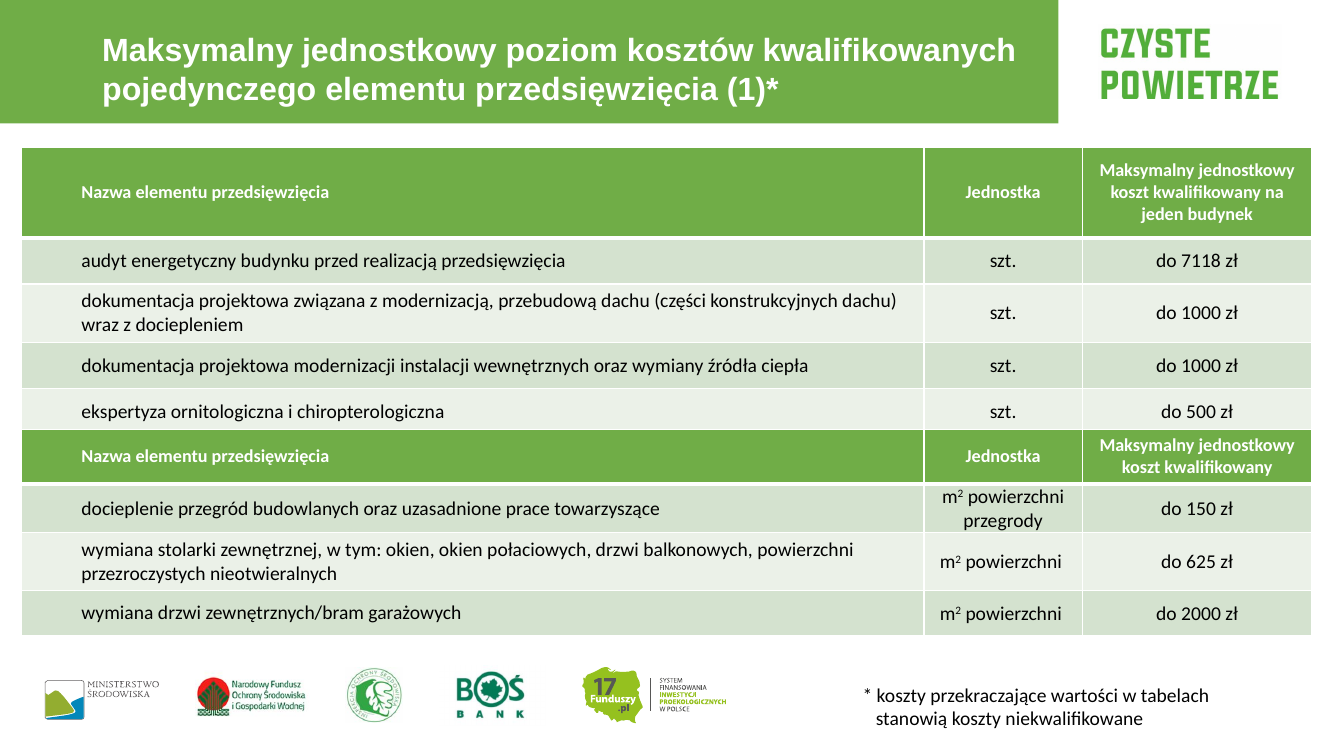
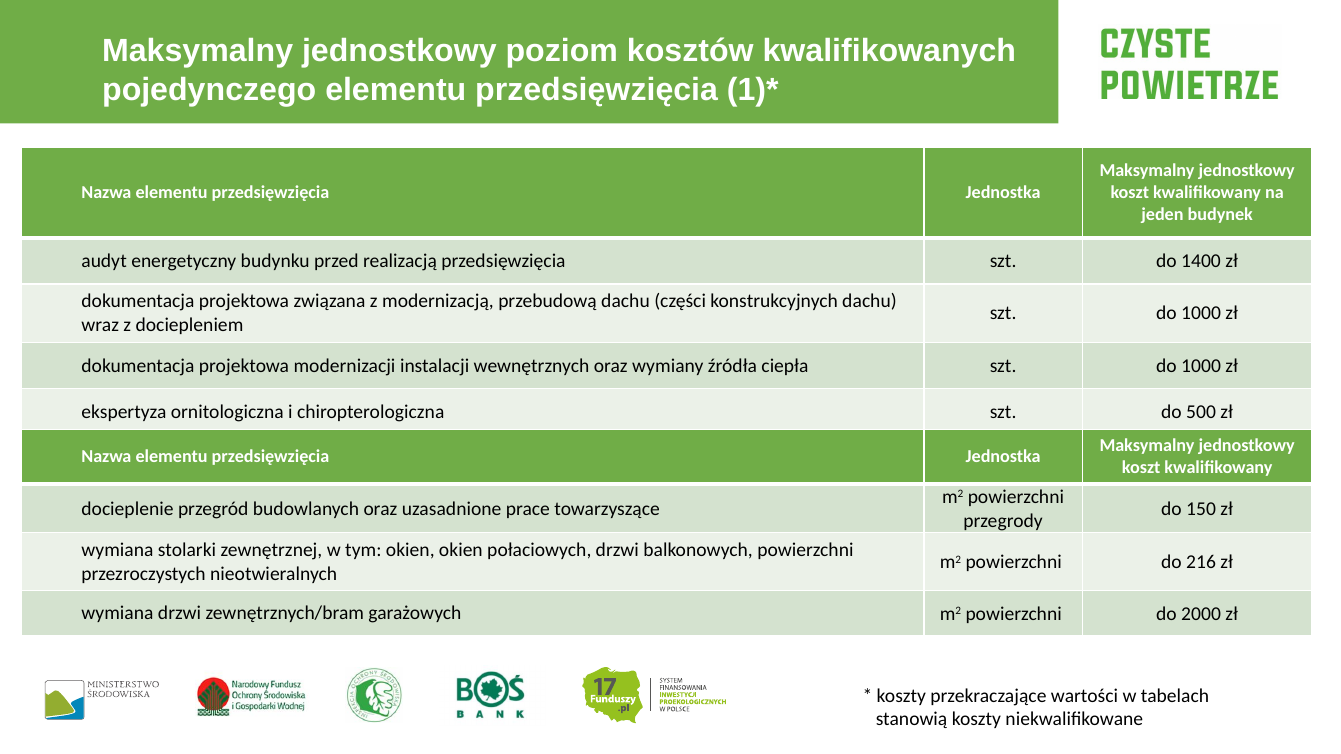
7118: 7118 -> 1400 (1201, 261)
625: 625 -> 216 (1201, 563)
